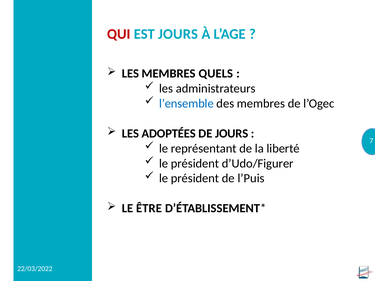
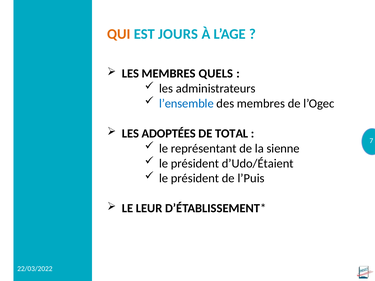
QUI colour: red -> orange (119, 34)
DE JOURS: JOURS -> TOTAL (232, 134)
liberté: liberté -> sienne (283, 149)
d’Udo/Figurer: d’Udo/Figurer -> d’Udo/Étaient (258, 164)
ÊTRE: ÊTRE -> LEUR (149, 209)
